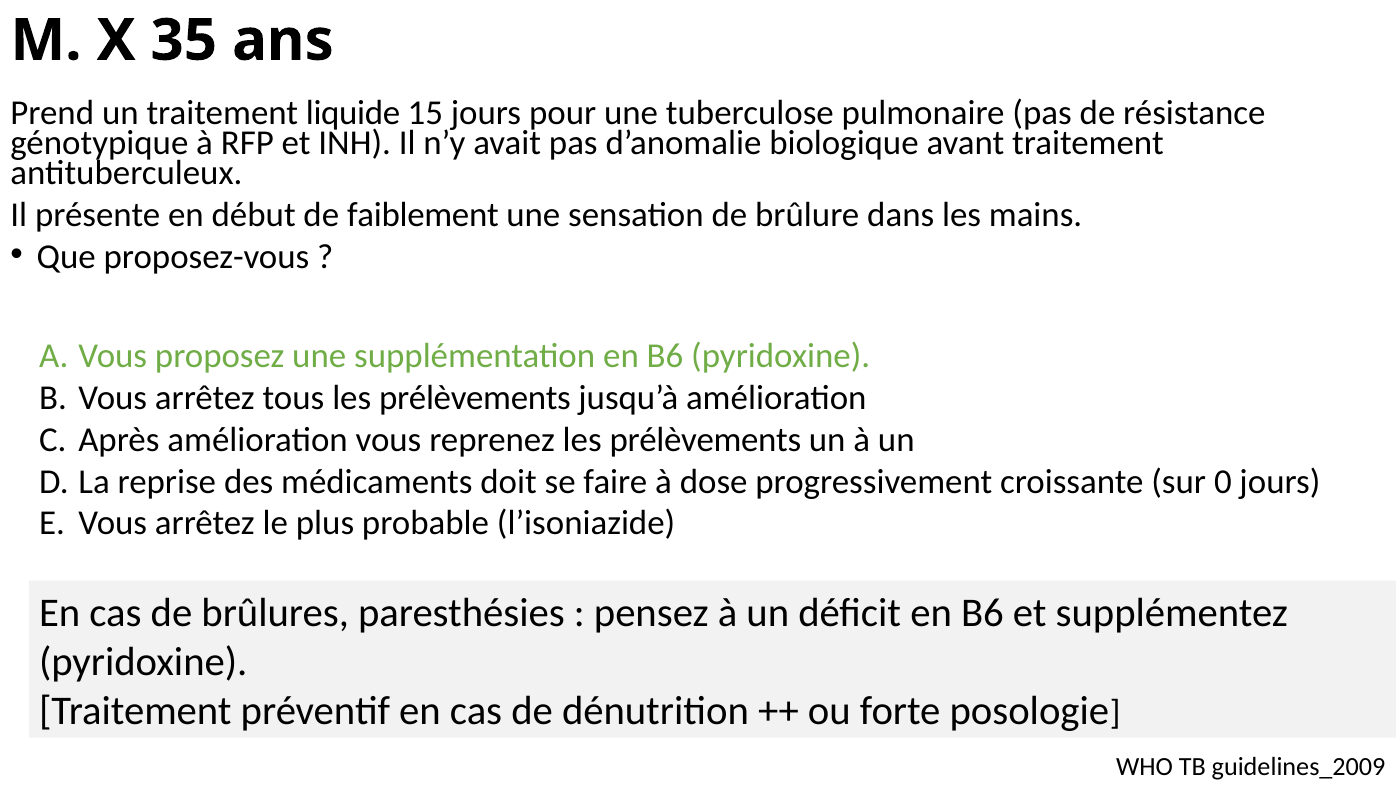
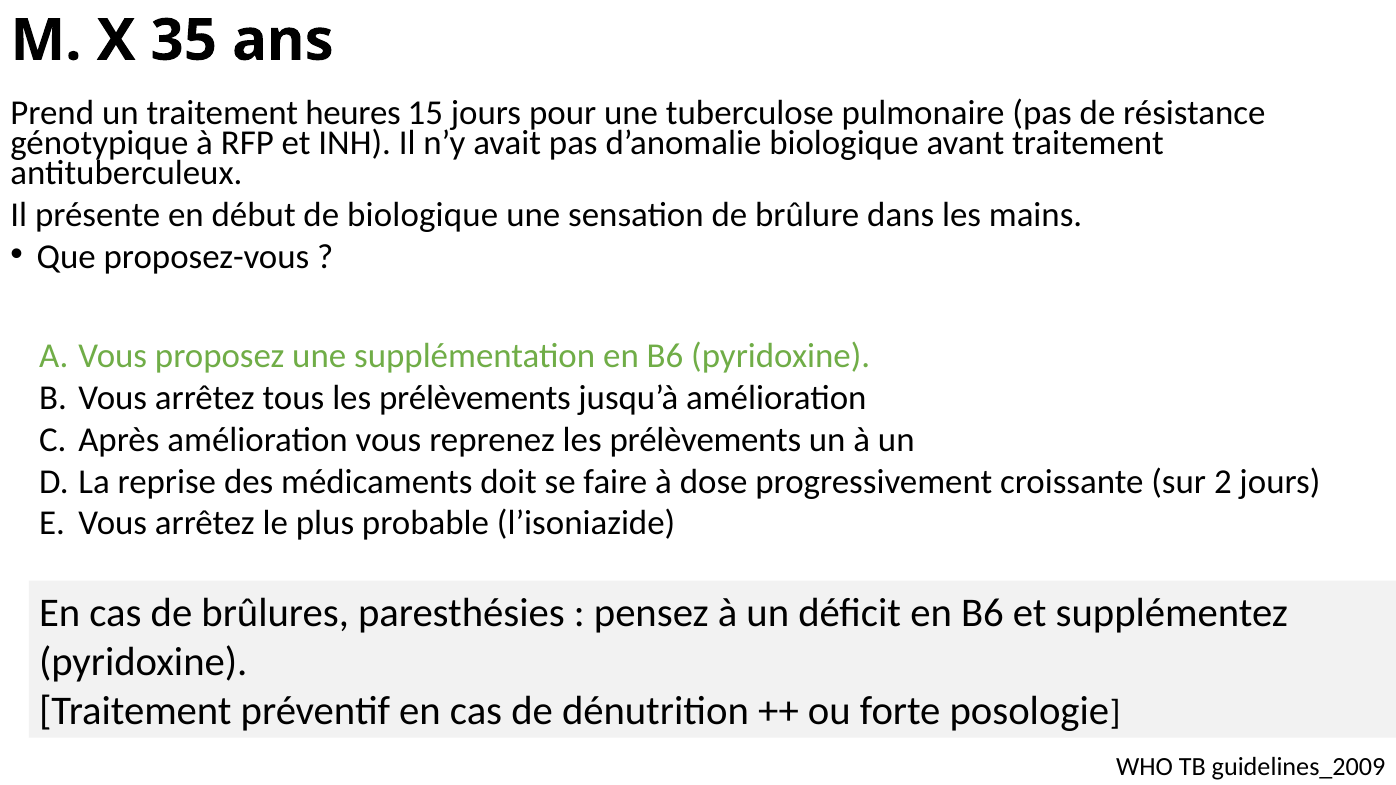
liquide: liquide -> heures (353, 113)
de faiblement: faiblement -> biologique (423, 215)
0: 0 -> 2 (1223, 482)
